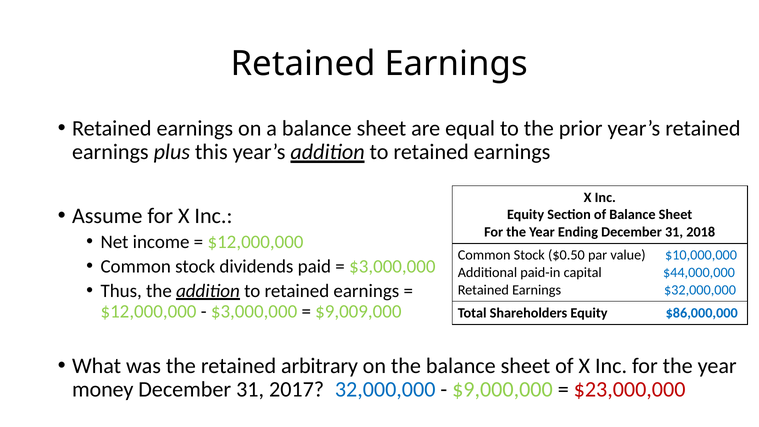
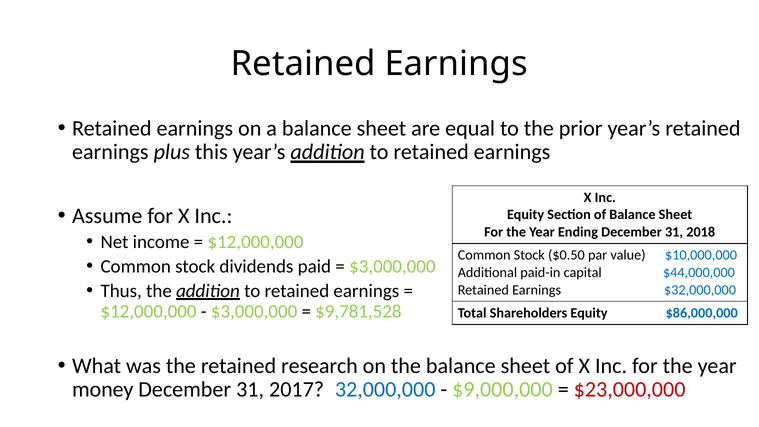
$9,009,000: $9,009,000 -> $9,781,528 (358, 311)
arbitrary: arbitrary -> research (319, 366)
